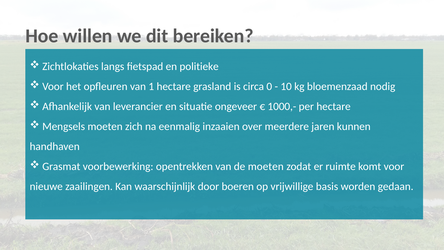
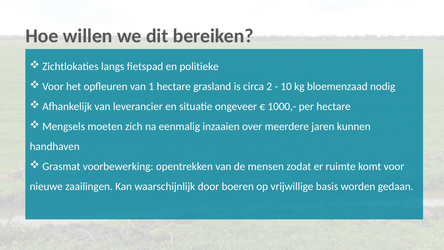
0: 0 -> 2 (269, 87)
de moeten: moeten -> mensen (266, 166)
